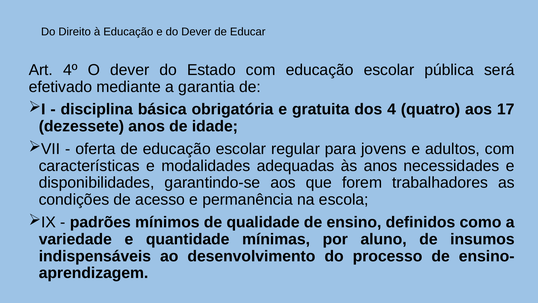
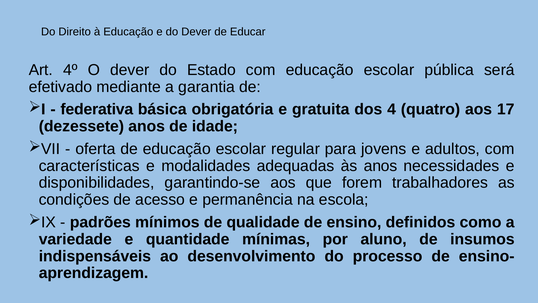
disciplina: disciplina -> federativa (97, 109)
